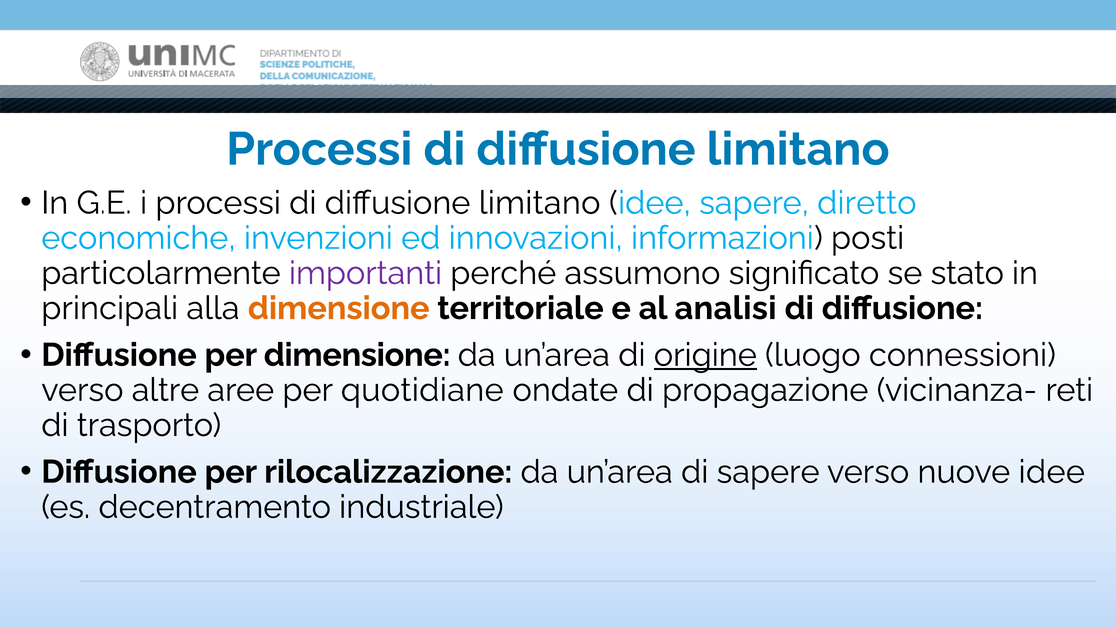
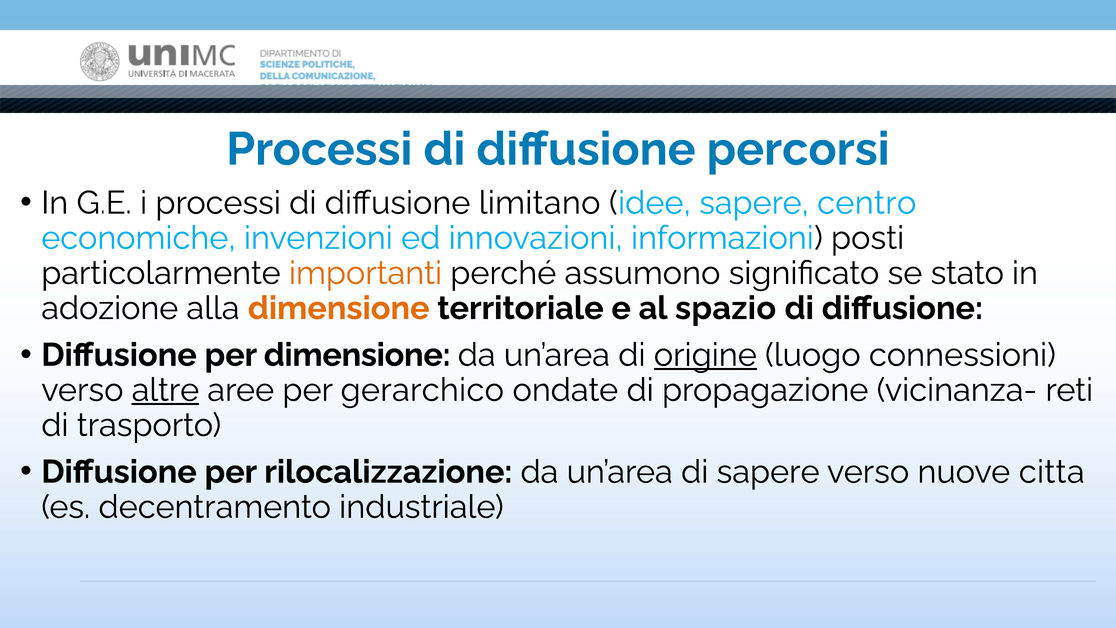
limitano: limitano -> percorsi (798, 149)
diretto: diretto -> centro (867, 203)
importanti colour: purple -> orange (366, 273)
principali: principali -> adozione (110, 308)
analisi: analisi -> spazio (726, 308)
altre underline: none -> present (165, 390)
quotidiane: quotidiane -> gerarchico (422, 390)
nuove idee: idee -> citta (1052, 472)
